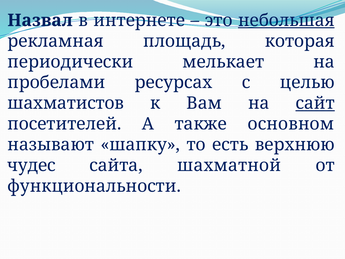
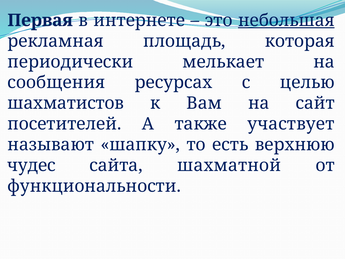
Назвал: Назвал -> Первая (40, 20)
пробелами: пробелами -> сообщения (56, 82)
сайт underline: present -> none (315, 103)
основном: основном -> участвует (291, 124)
